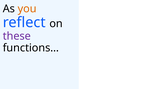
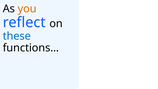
these colour: purple -> blue (17, 36)
